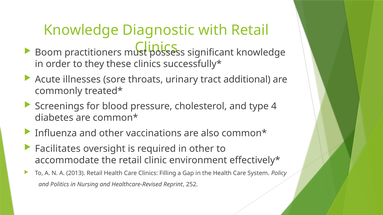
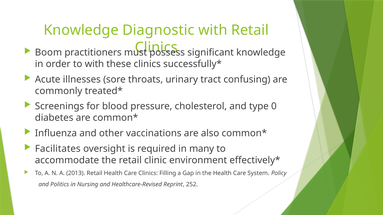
to they: they -> with (94, 64)
additional: additional -> confusing (247, 80)
4: 4 -> 0 (274, 107)
in other: other -> many (202, 149)
